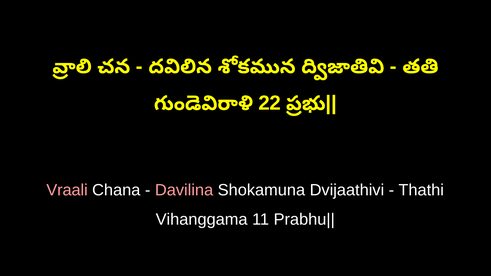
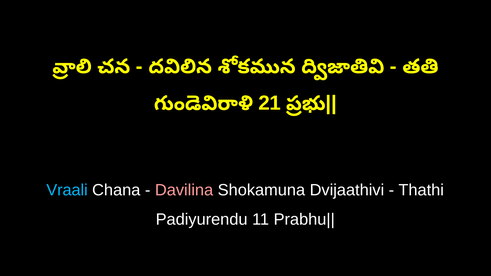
22: 22 -> 21 (270, 103)
Vraali colour: pink -> light blue (67, 190)
Vihanggama: Vihanggama -> Padiyurendu (202, 220)
